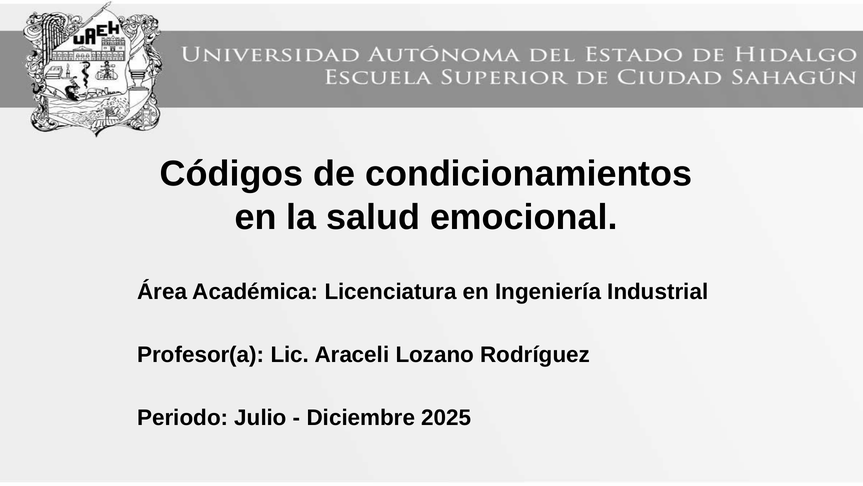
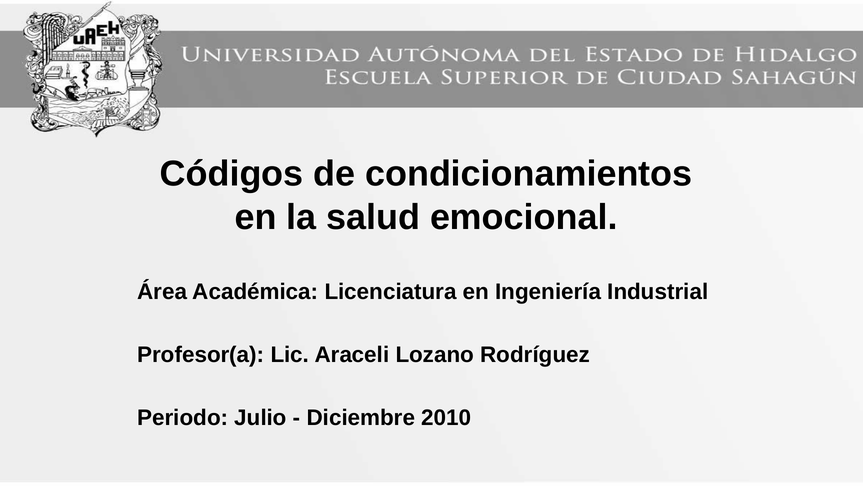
2025: 2025 -> 2010 (446, 417)
